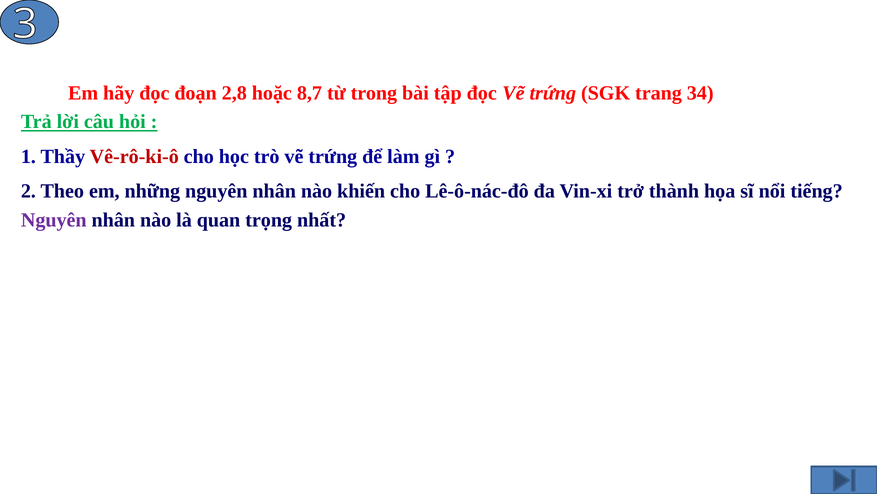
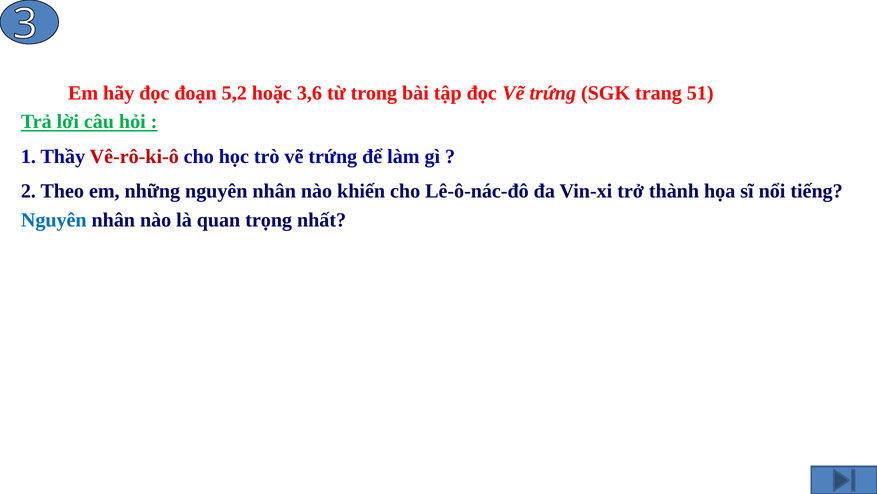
2,8: 2,8 -> 5,2 (234, 93)
8,7: 8,7 -> 3,6 (309, 93)
34: 34 -> 51 (700, 93)
Nguyên colour: purple -> blue (54, 220)
